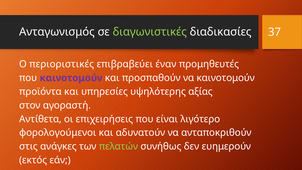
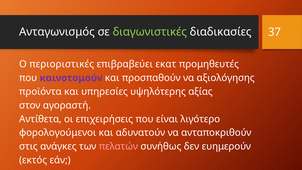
έναν: έναν -> εκατ (166, 64)
να καινοτομούν: καινοτομούν -> αξιολόγησης (226, 78)
πελατών colour: light green -> pink (118, 146)
